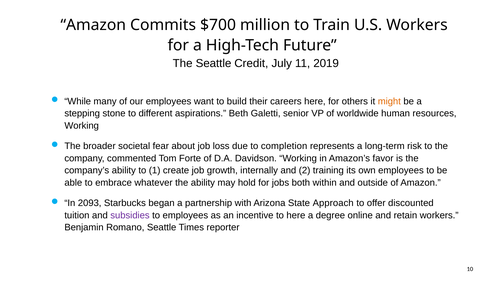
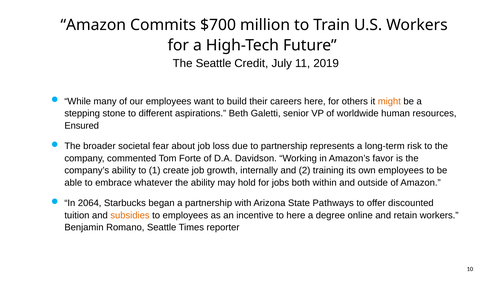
Working: Working -> Ensured (82, 126)
to completion: completion -> partnership (284, 146)
2093: 2093 -> 2064 (90, 203)
Approach: Approach -> Pathways (333, 203)
subsidies colour: purple -> orange (130, 216)
